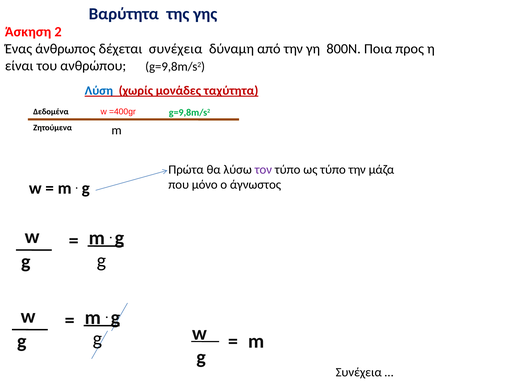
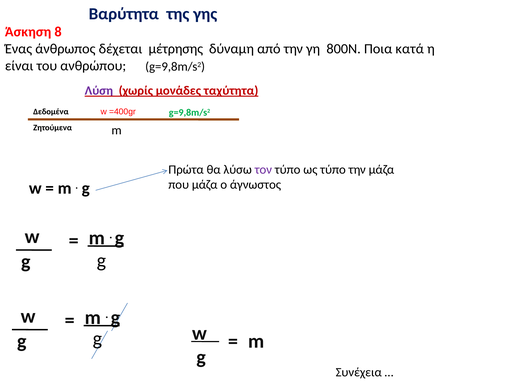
2: 2 -> 8 (58, 32)
δέχεται συνέχεια: συνέχεια -> μέτρησης (176, 49)
προς: προς -> κατά (410, 49)
Λύση colour: blue -> purple (99, 91)
που μόνο: μόνο -> μάζα (205, 185)
